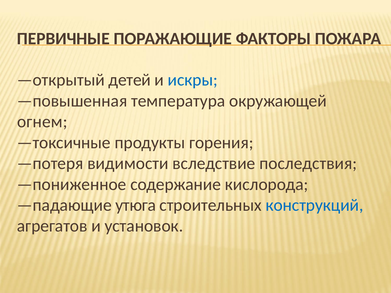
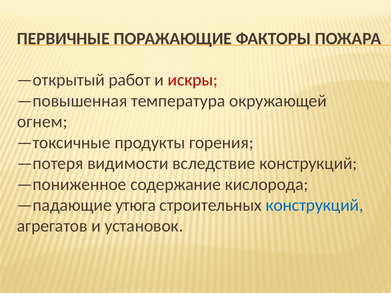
детей: детей -> работ (130, 80)
искры colour: blue -> red (193, 80)
вследствие последствия: последствия -> конструкций (308, 164)
